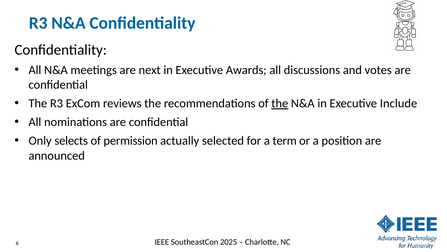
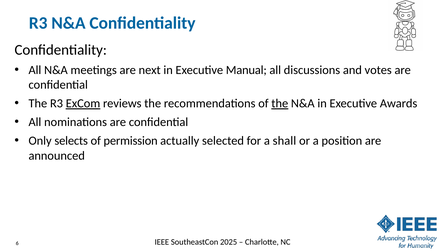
Awards: Awards -> Manual (246, 70)
ExCom underline: none -> present (83, 103)
Include: Include -> Awards (399, 103)
term: term -> shall (284, 141)
